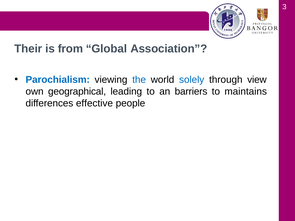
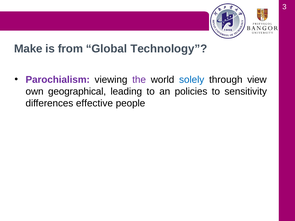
Their: Their -> Make (28, 49)
Association: Association -> Technology (169, 49)
Parochialism colour: blue -> purple (58, 80)
the colour: blue -> purple (139, 80)
barriers: barriers -> policies (191, 92)
maintains: maintains -> sensitivity (246, 92)
